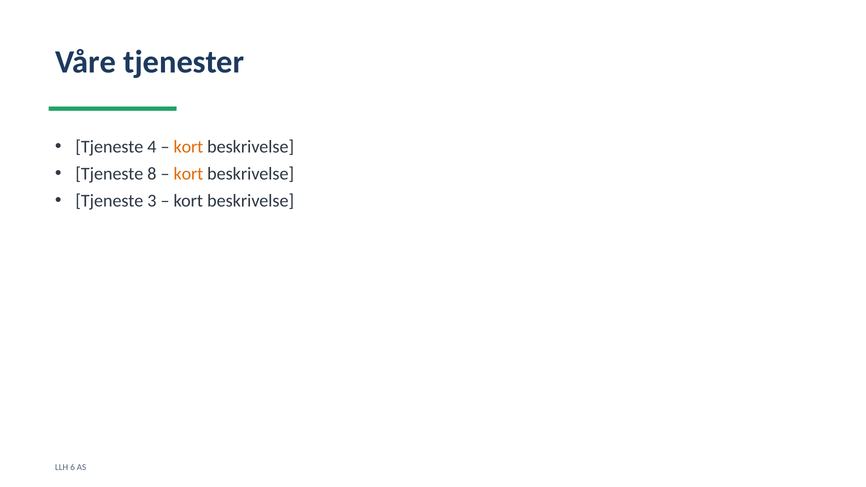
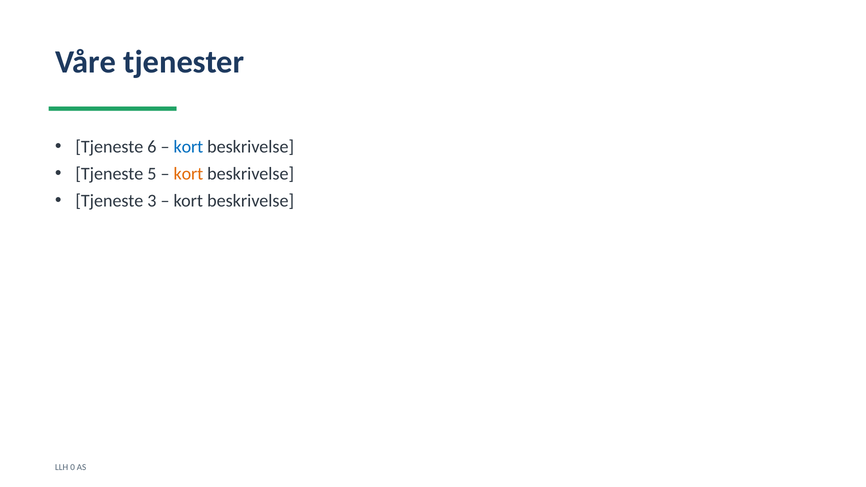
4: 4 -> 6 (152, 147)
kort colour: orange -> blue (188, 147)
8: 8 -> 5 (152, 174)
6: 6 -> 0 (73, 467)
